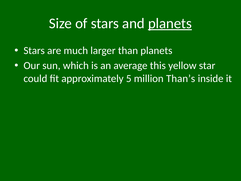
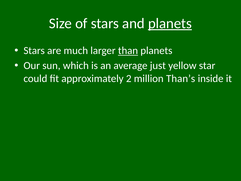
than underline: none -> present (128, 51)
this: this -> just (158, 66)
5: 5 -> 2 (129, 78)
